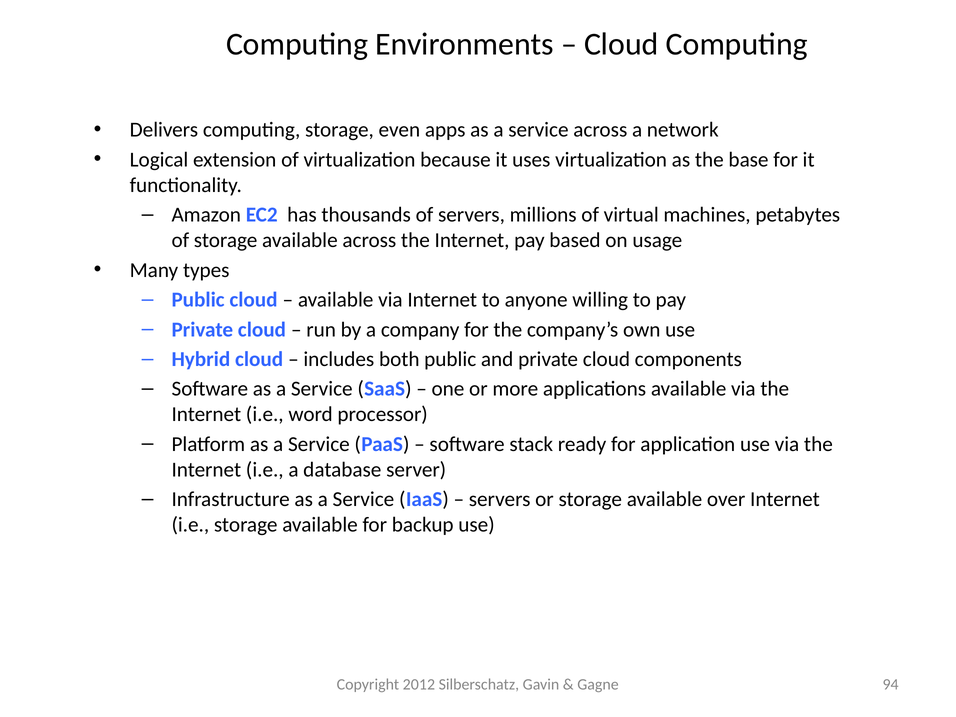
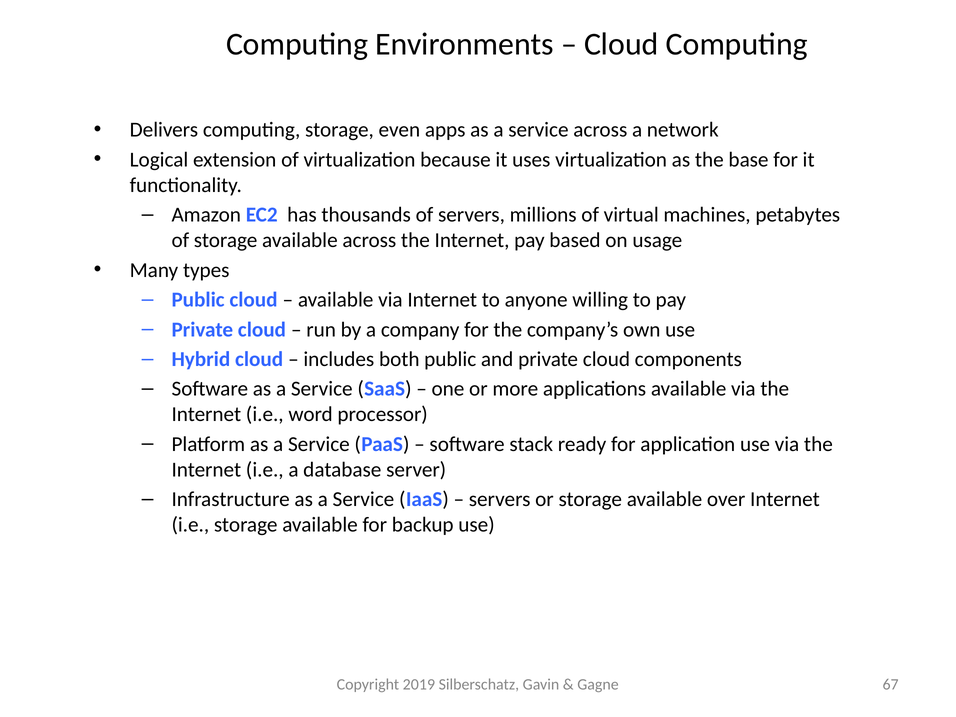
2012: 2012 -> 2019 (419, 685)
94: 94 -> 67 (891, 685)
